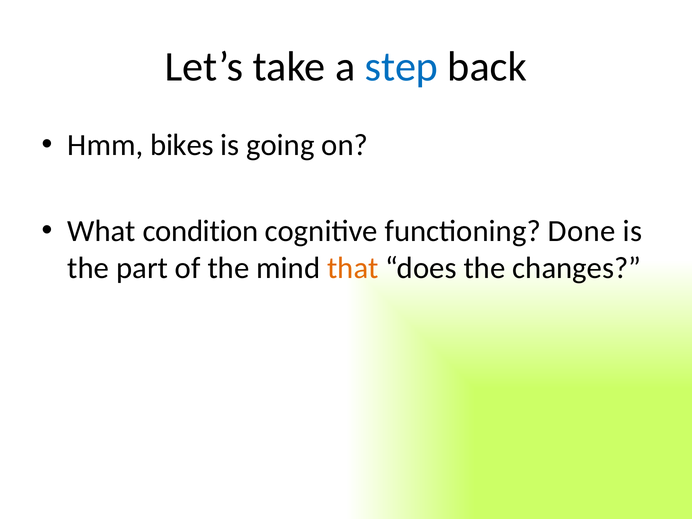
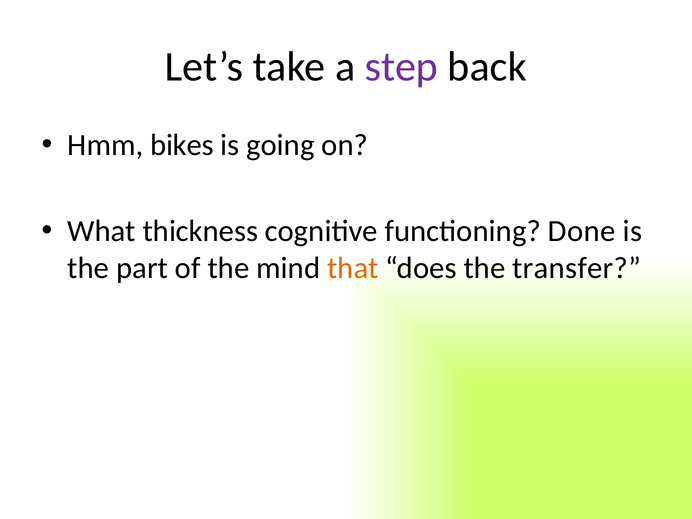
step colour: blue -> purple (401, 67)
condition: condition -> thickness (200, 231)
changes: changes -> transfer (577, 268)
